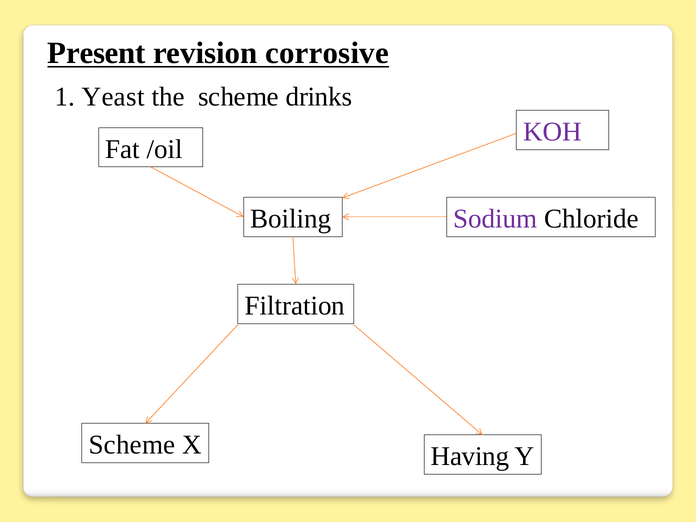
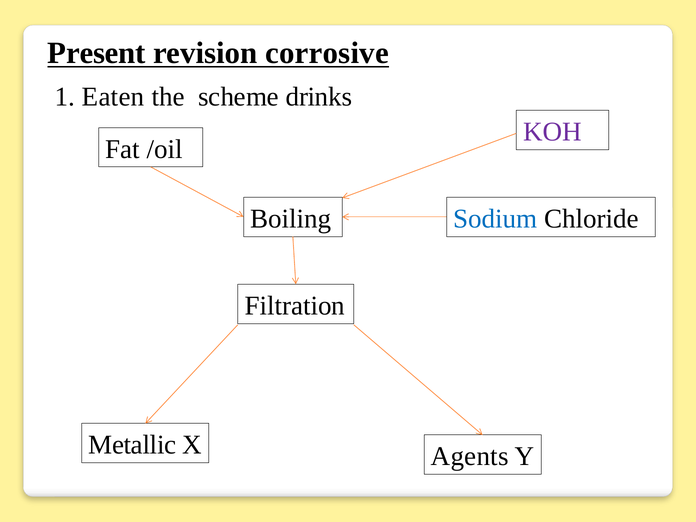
Yeast: Yeast -> Eaten (113, 97)
Sodium colour: purple -> blue (495, 219)
Scheme: Scheme -> Metallic (132, 445)
Having: Having -> Agents (470, 457)
